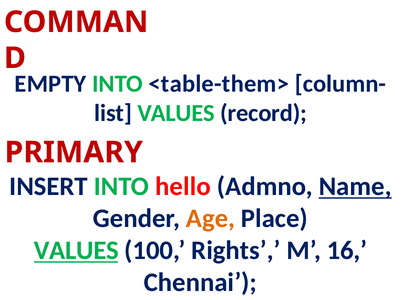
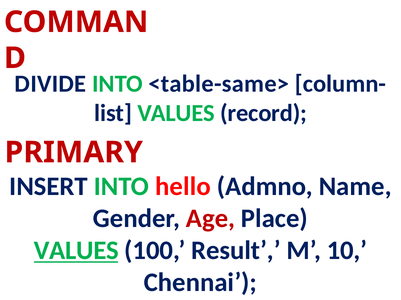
EMPTY: EMPTY -> DIVIDE (50, 84)
<table-them>: <table-them> -> <table-same> (219, 84)
Name underline: present -> none (355, 187)
Age colour: orange -> red (210, 219)
Rights: Rights -> Result (236, 251)
16: 16 -> 10 (347, 251)
